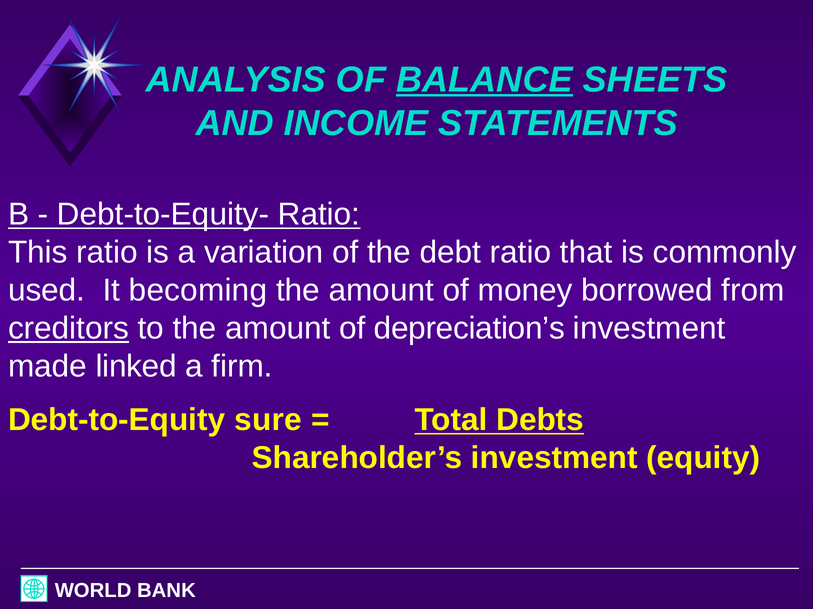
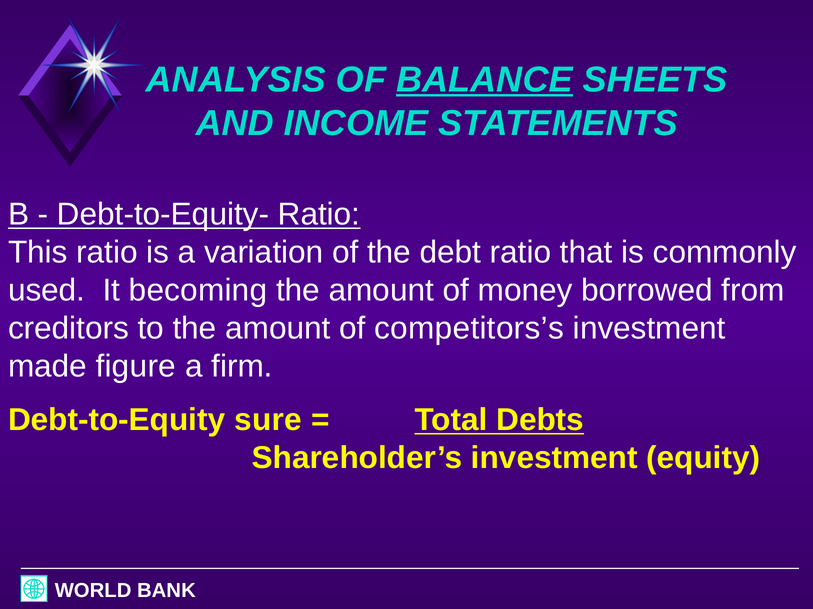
creditors underline: present -> none (68, 329)
depreciation’s: depreciation’s -> competitors’s (469, 329)
linked: linked -> figure (136, 367)
